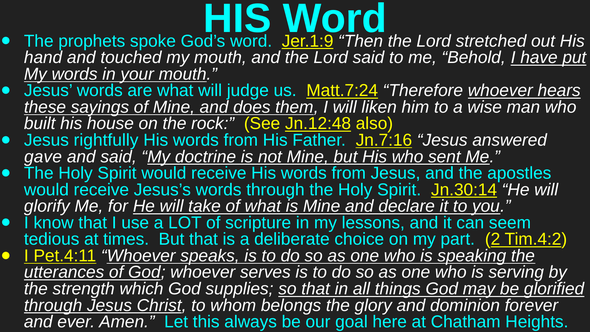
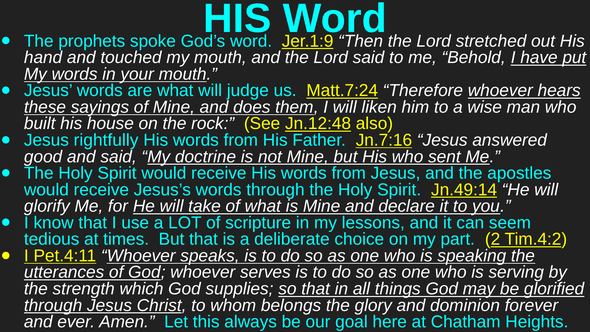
gave: gave -> good (43, 157)
Jn.30:14: Jn.30:14 -> Jn.49:14 (464, 190)
